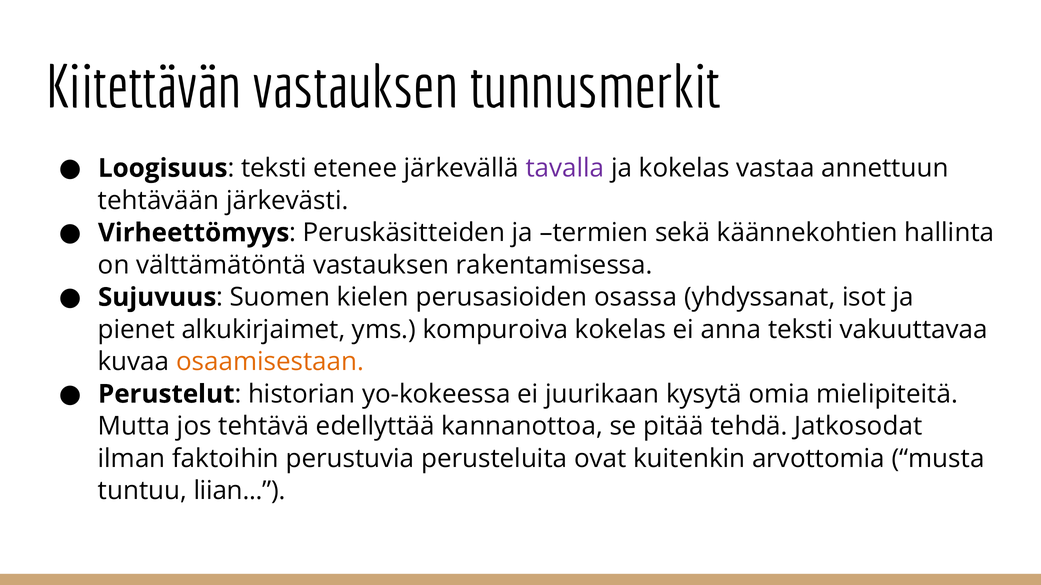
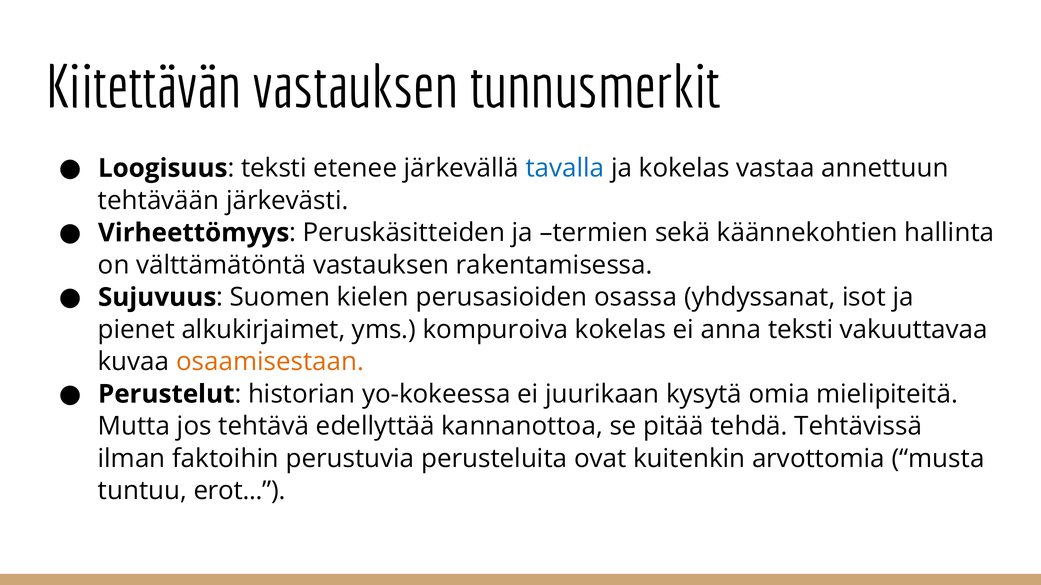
tavalla colour: purple -> blue (565, 168)
Jatkosodat: Jatkosodat -> Tehtävissä (858, 427)
liian: liian -> erot (240, 491)
